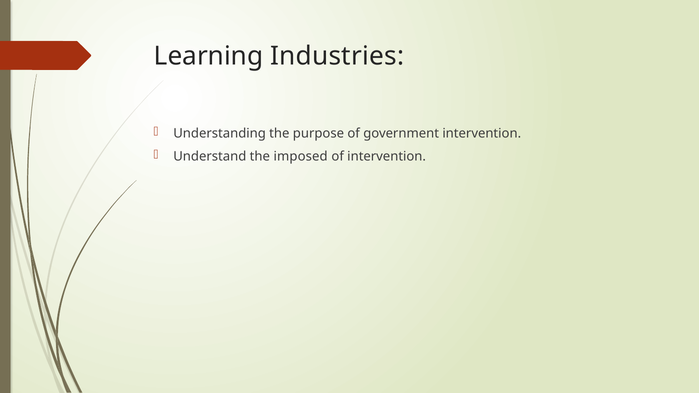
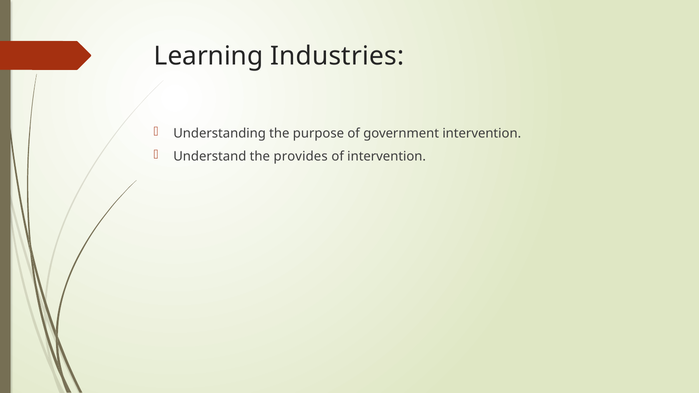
imposed: imposed -> provides (301, 157)
